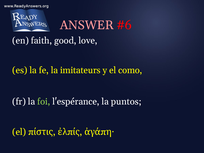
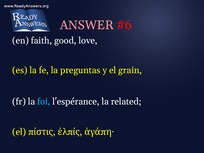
imitateurs: imitateurs -> preguntas (80, 70)
como: como -> grain (130, 70)
foi colour: light green -> light blue (44, 102)
puntos: puntos -> related (126, 102)
